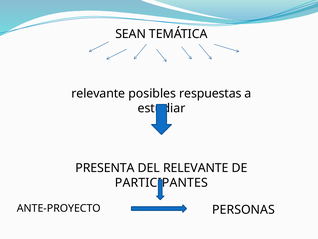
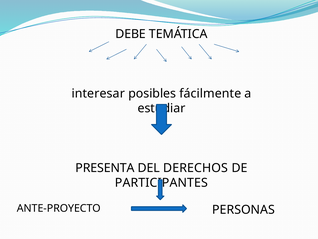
SEAN: SEAN -> DEBE (131, 34)
relevante: relevante -> interesar (98, 93)
respuestas: respuestas -> fácilmente (210, 93)
DEL RELEVANTE: RELEVANTE -> DERECHOS (196, 168)
